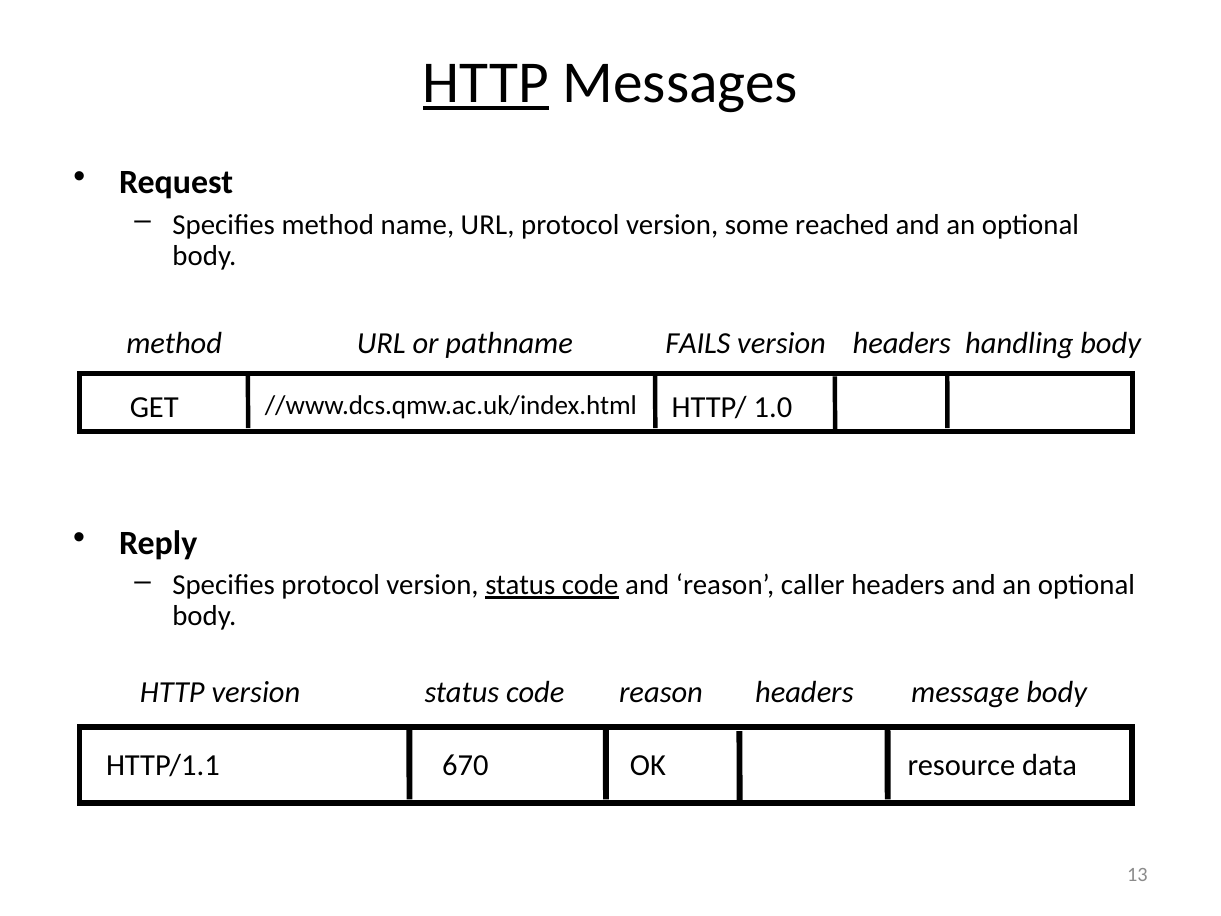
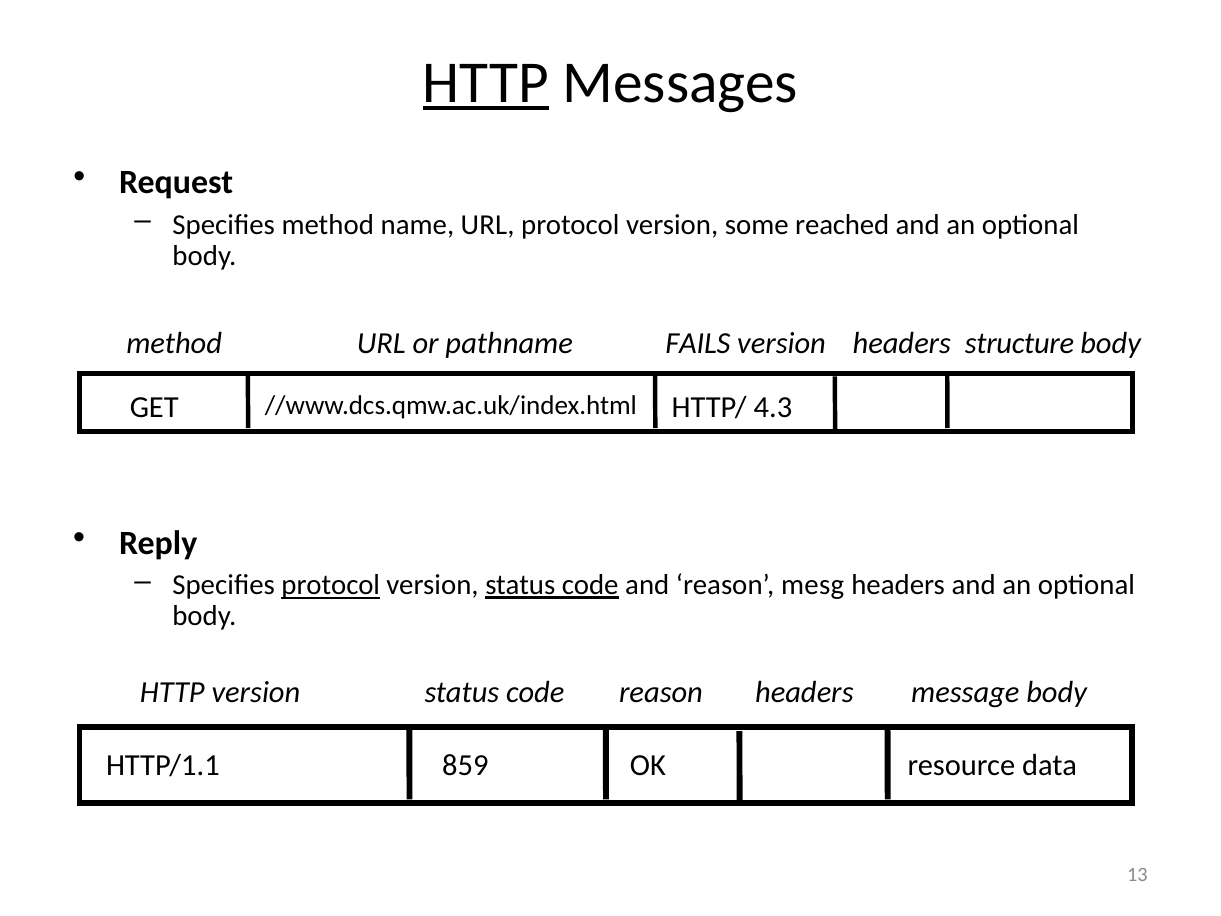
handling: handling -> structure (1020, 344)
1.0: 1.0 -> 4.3 (773, 407)
protocol underline: none -> present (331, 585)
caller: caller -> mesg (813, 585)
670: 670 -> 859 (465, 765)
